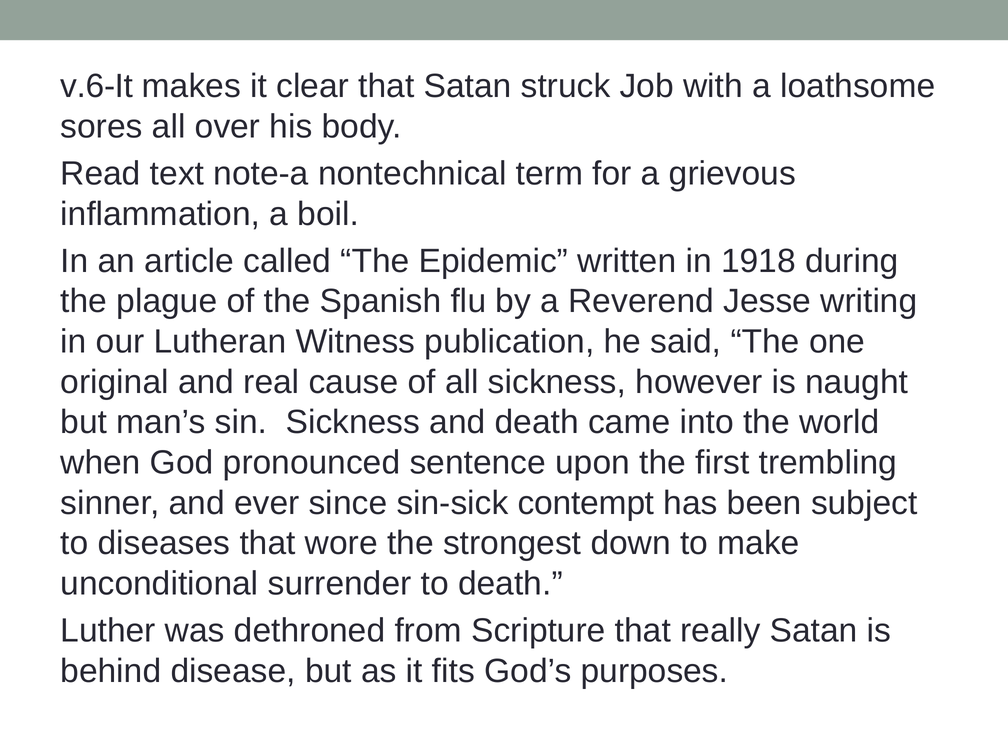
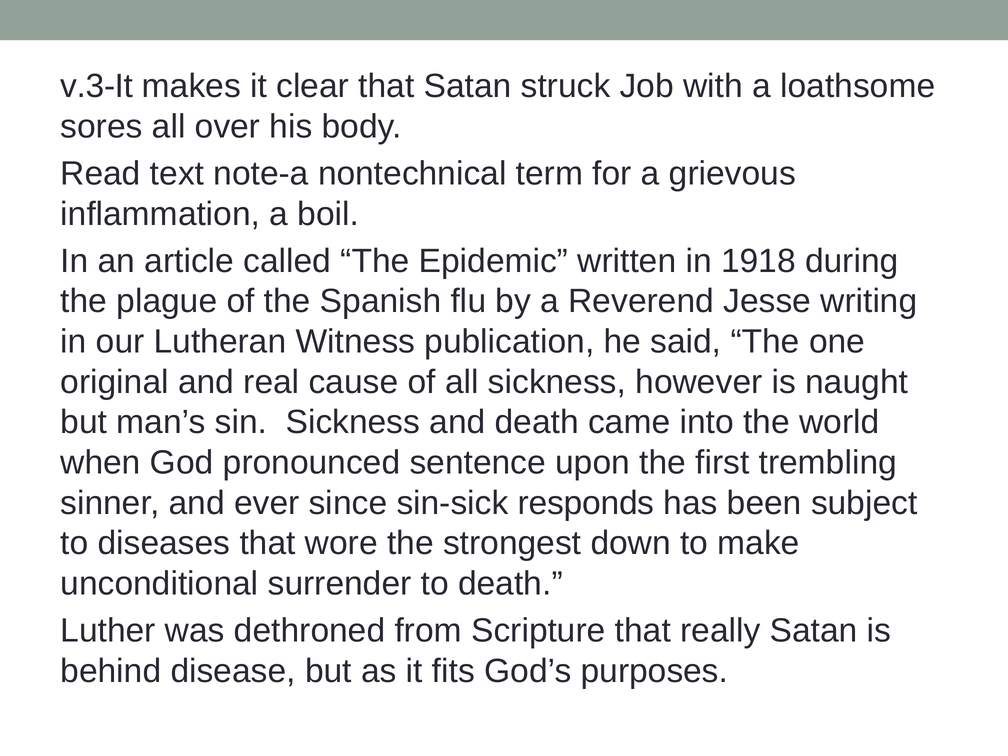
v.6-It: v.6-It -> v.3-It (97, 86)
contempt: contempt -> responds (586, 503)
